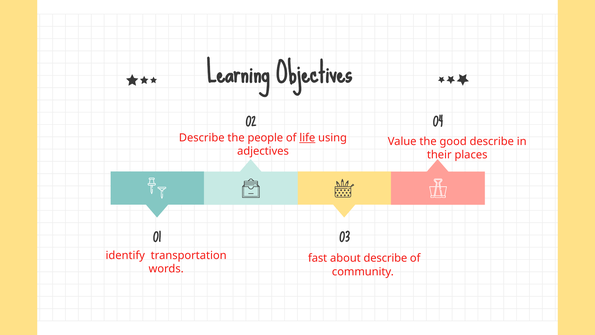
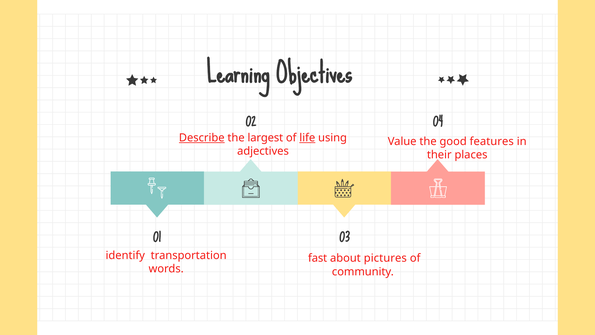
Describe underline: none -> present (202, 138)
people: people -> largest (265, 138)
good describe: describe -> features (492, 141)
about describe: describe -> pictures (385, 258)
